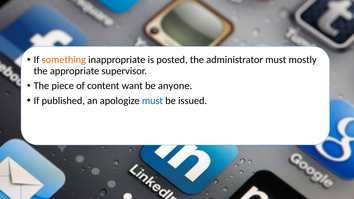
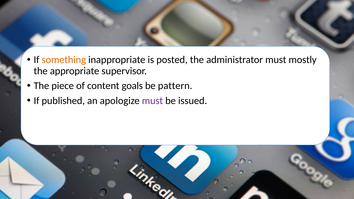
want: want -> goals (132, 86)
anyone: anyone -> pattern (175, 86)
must colour: blue -> purple (152, 101)
